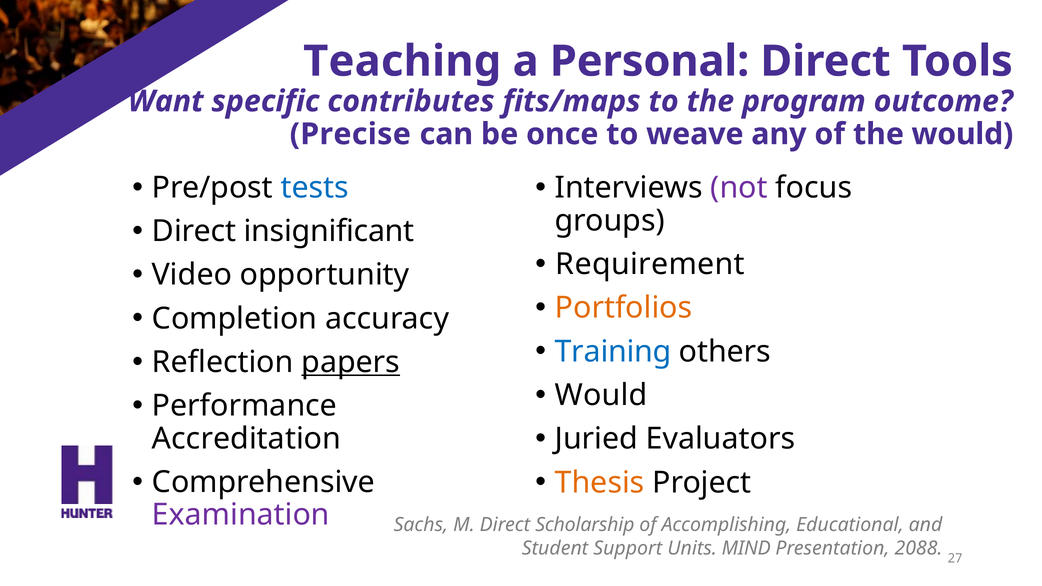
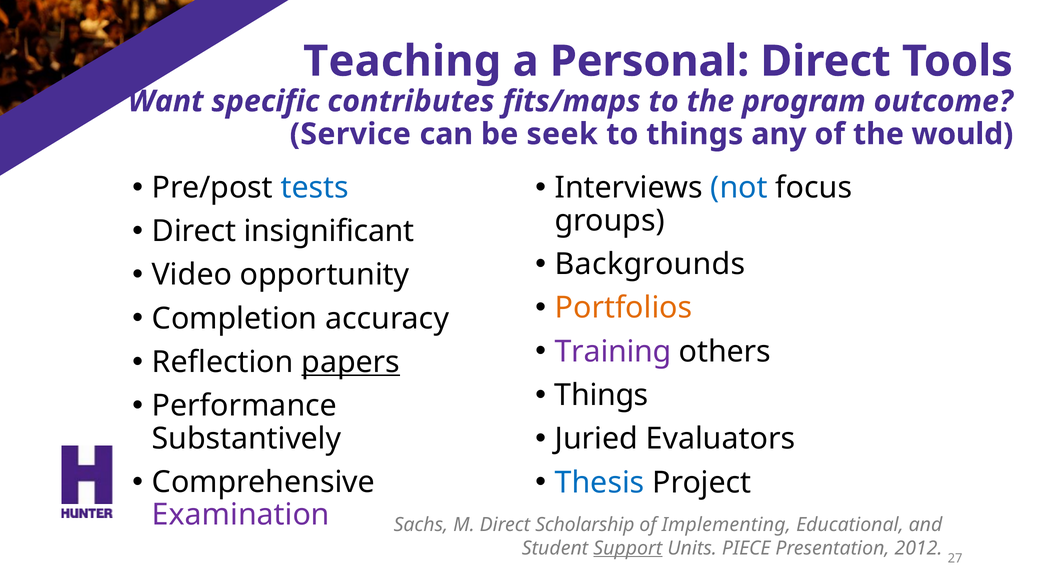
Precise: Precise -> Service (350, 134)
once: once -> seek (562, 134)
to weave: weave -> things (695, 134)
not colour: purple -> blue (739, 188)
Requirement: Requirement -> Backgrounds (650, 264)
Training colour: blue -> purple (613, 352)
Would: Would -> Things (601, 395)
Accreditation: Accreditation -> Substantively (247, 439)
Thesis colour: orange -> blue (600, 483)
Accomplishing: Accomplishing -> Implementing (726, 525)
Support underline: none -> present (628, 548)
MIND: MIND -> PIECE (746, 548)
2088: 2088 -> 2012 (918, 548)
